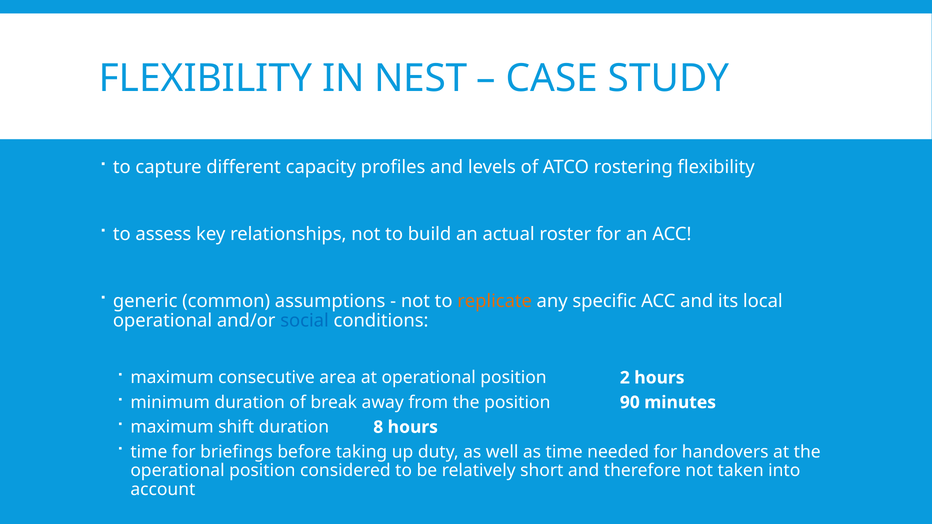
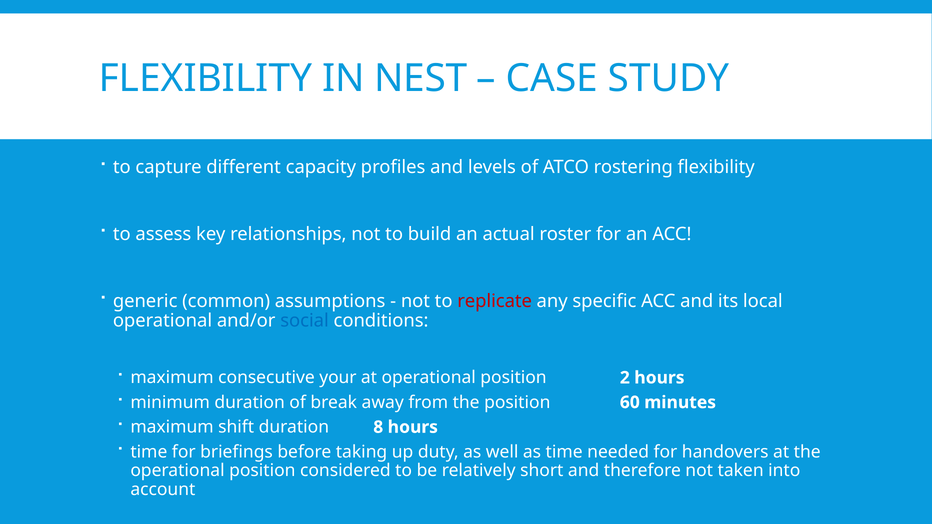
replicate colour: orange -> red (495, 301)
area: area -> your (338, 378)
90: 90 -> 60 (630, 403)
